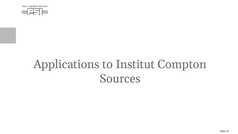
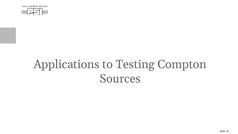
Institut: Institut -> Testing (135, 64)
